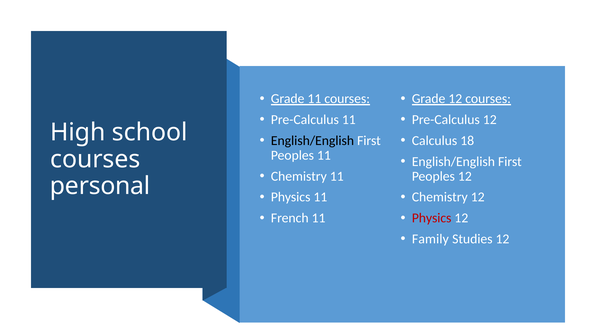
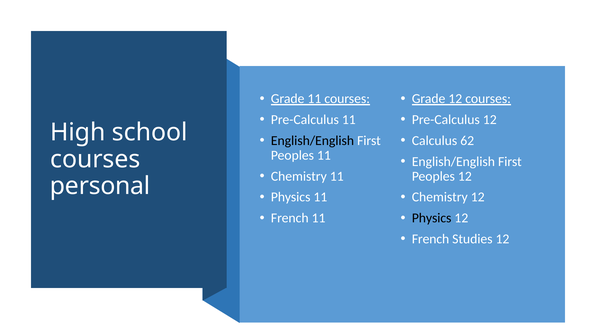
18: 18 -> 62 (467, 141)
Physics colour: red -> black (432, 218)
Family: Family -> French (431, 239)
